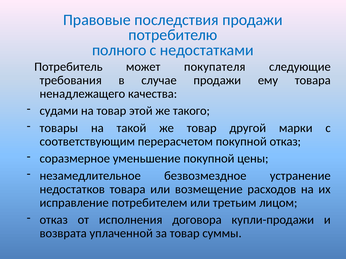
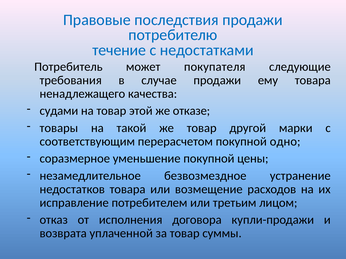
полного: полного -> течение (119, 50)
такого: такого -> отказе (191, 111)
покупной отказ: отказ -> одно (285, 142)
